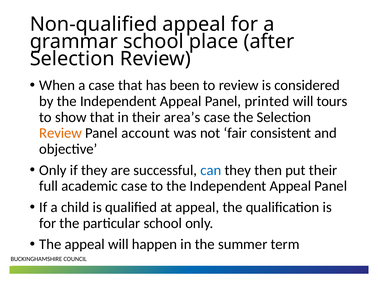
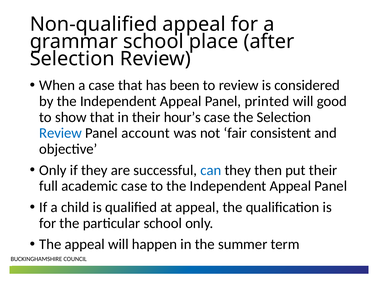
tours: tours -> good (332, 101)
area’s: area’s -> hour’s (182, 117)
Review colour: orange -> blue (61, 133)
